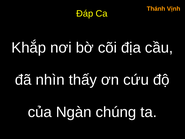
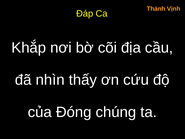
Ngàn: Ngàn -> Đóng (74, 112)
